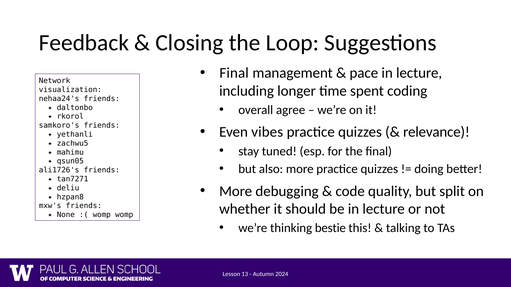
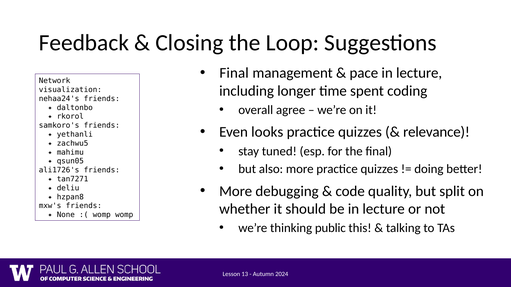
vibes: vibes -> looks (267, 132)
bestie: bestie -> public (330, 228)
